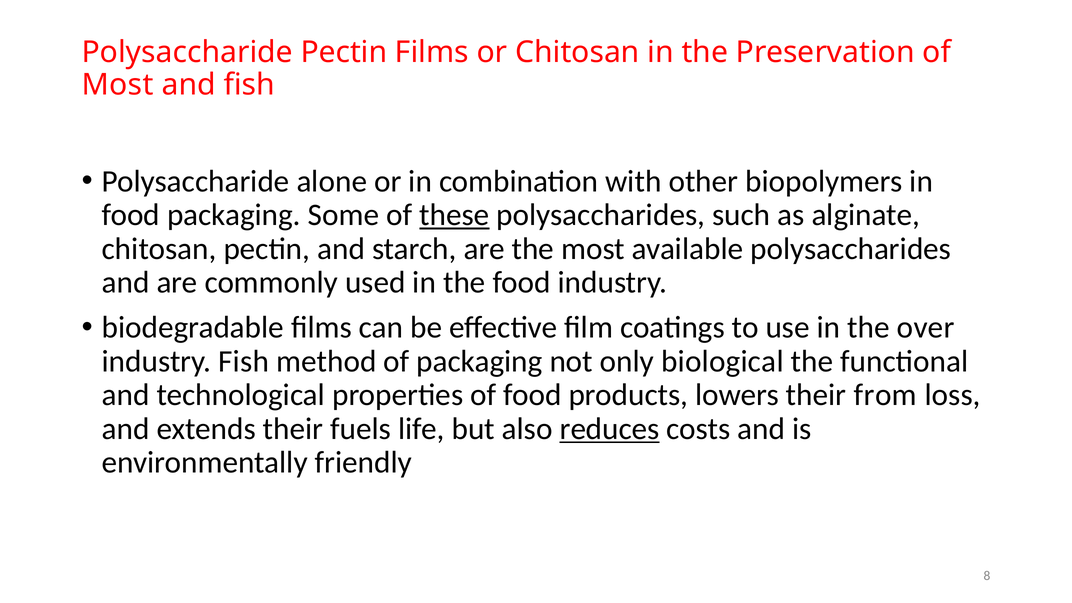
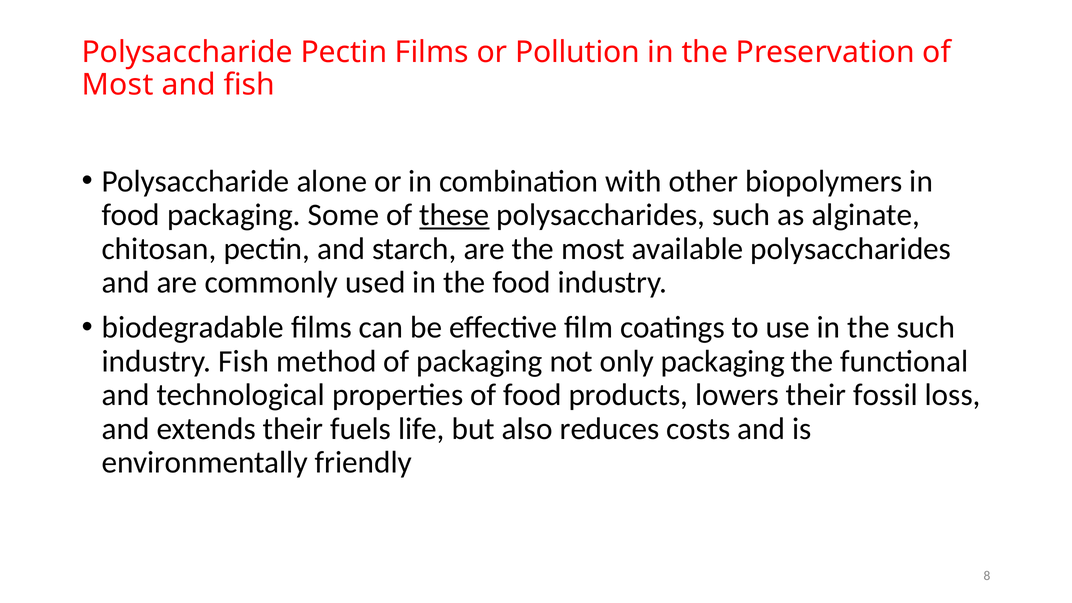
or Chitosan: Chitosan -> Pollution (577, 52)
the over: over -> such (926, 328)
only biological: biological -> packaging (723, 361)
from: from -> fossil (886, 395)
reduces underline: present -> none (610, 429)
